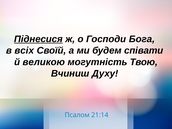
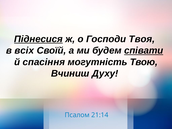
Бога: Бога -> Твоя (142, 39)
співати underline: none -> present (144, 51)
великою: великою -> спасіння (44, 62)
